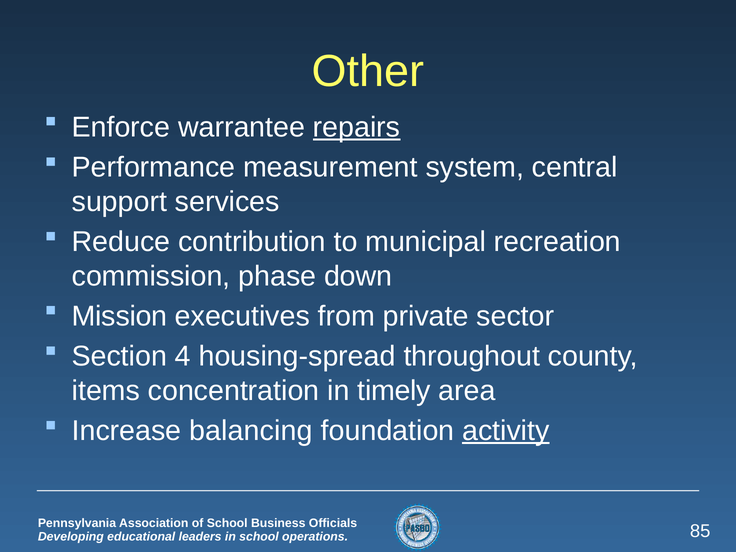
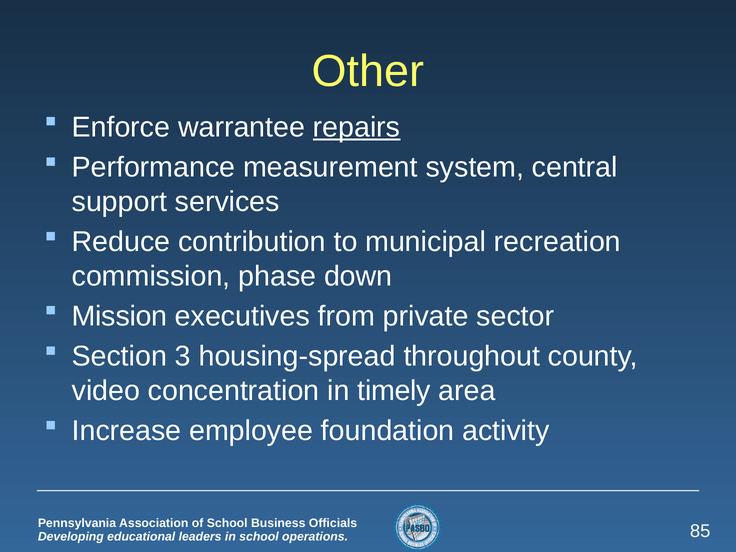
4: 4 -> 3 (183, 356)
items: items -> video (106, 391)
balancing: balancing -> employee (251, 431)
activity underline: present -> none (506, 431)
